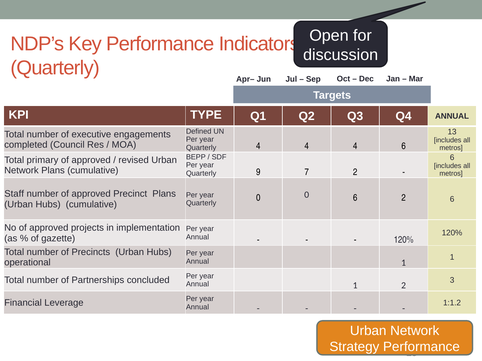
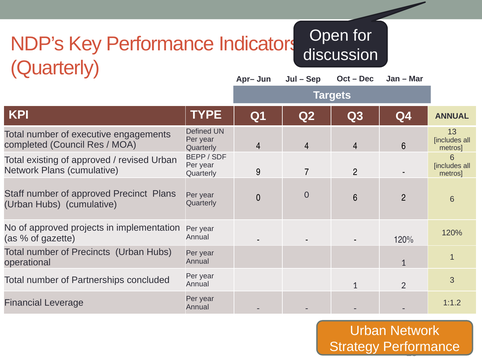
primary: primary -> existing (43, 160)
